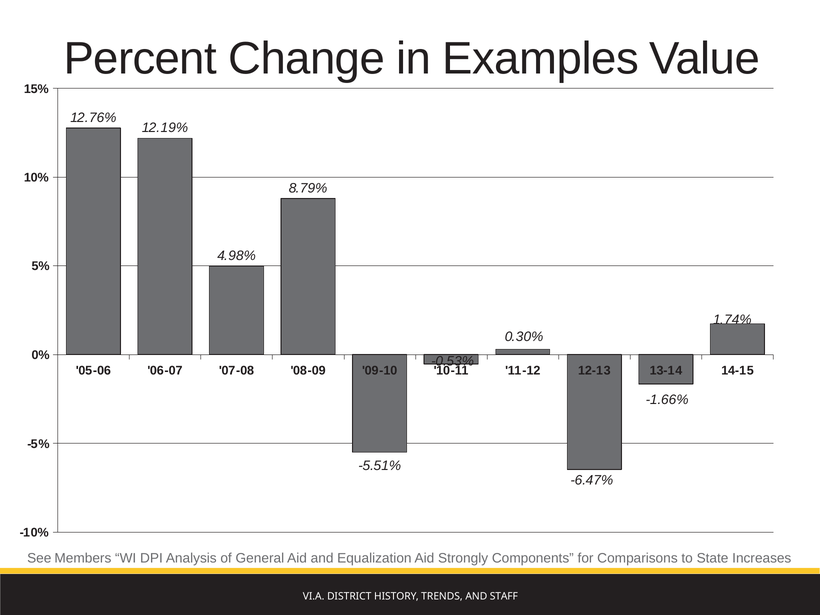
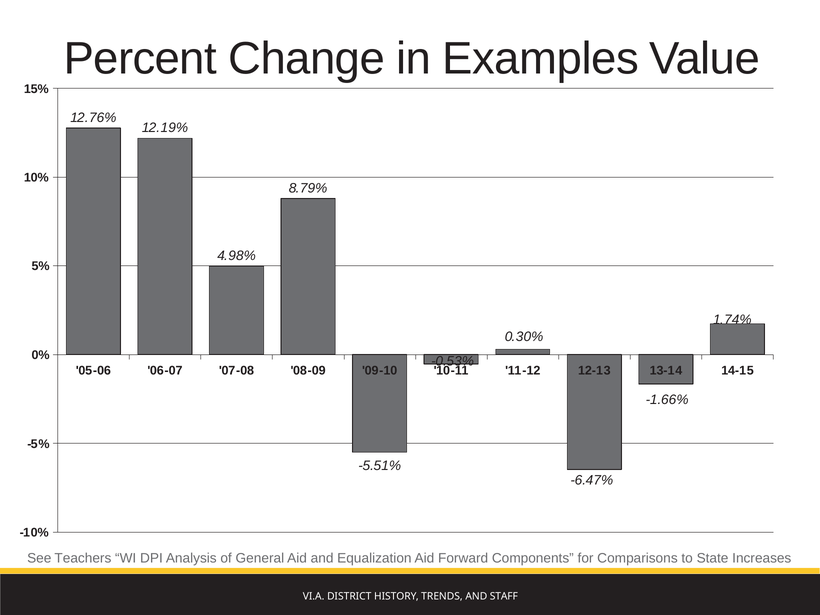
Members: Members -> Teachers (83, 558)
Strongly: Strongly -> Forward (463, 558)
